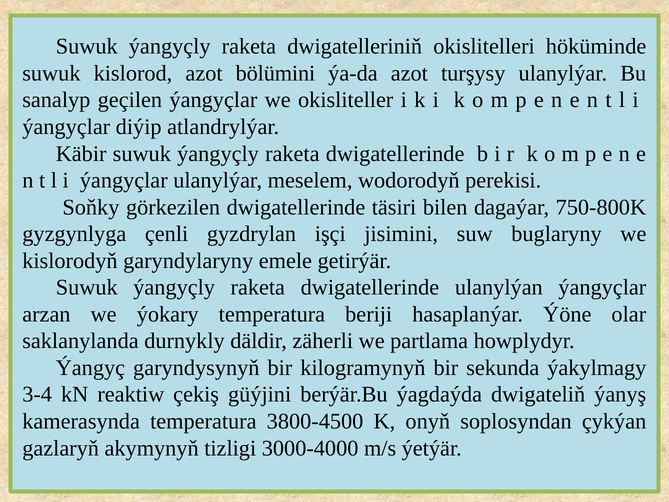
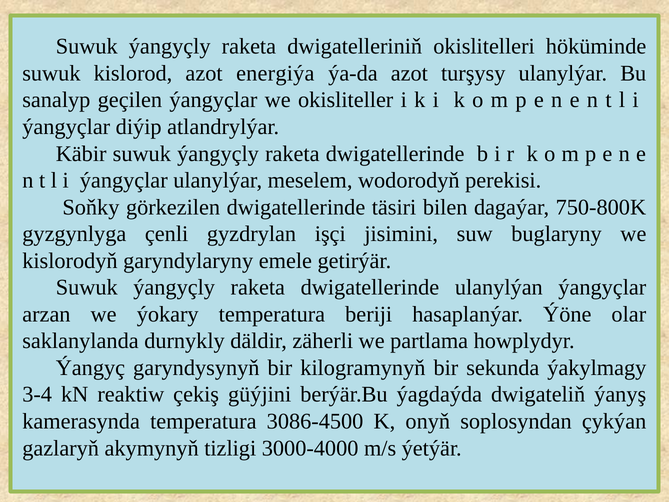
bölümini: bölümini -> energiýa (275, 73)
3800-4500: 3800-4500 -> 3086-4500 (315, 421)
